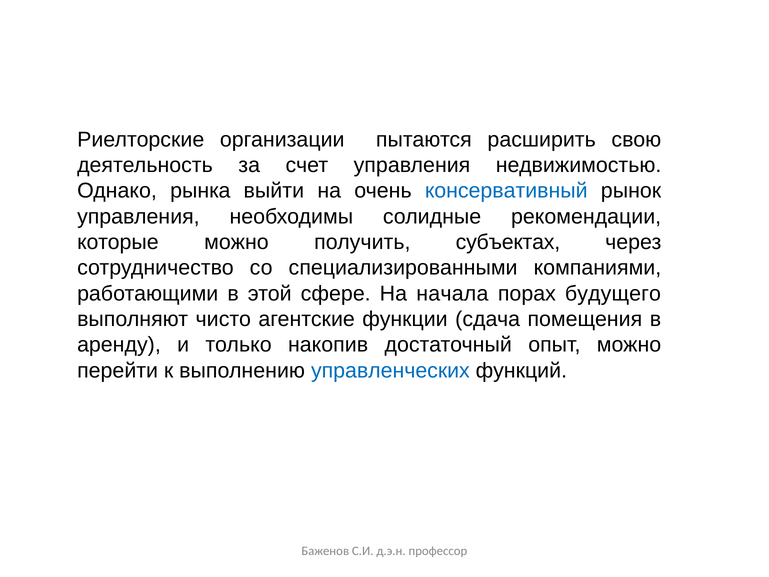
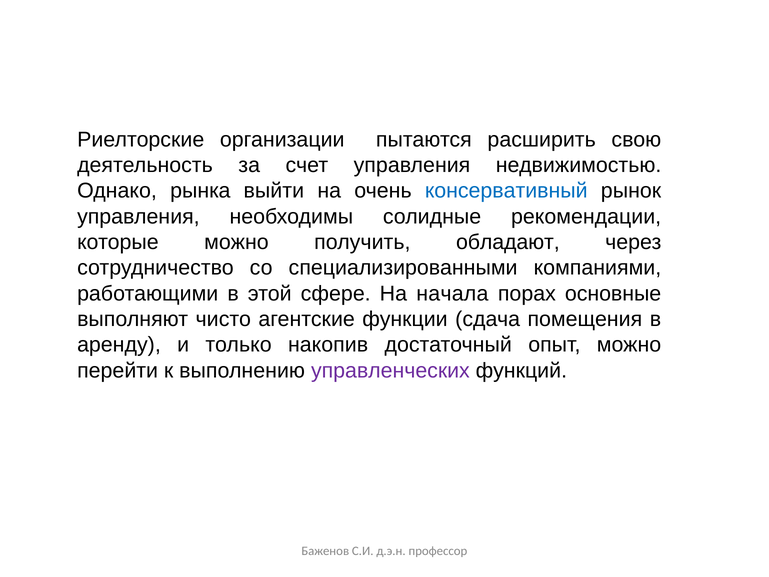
субъектах: субъектах -> обладают (508, 242)
будущего: будущего -> основные (613, 293)
управленческих colour: blue -> purple (390, 370)
